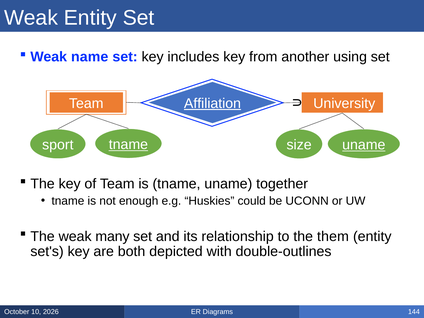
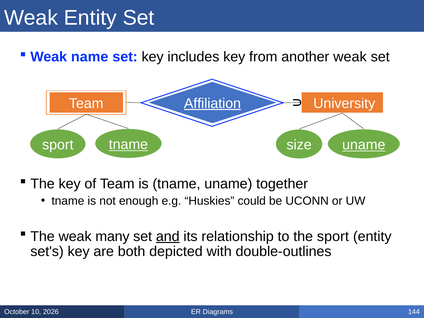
another using: using -> weak (350, 57)
and underline: none -> present (168, 236)
the them: them -> sport (333, 236)
